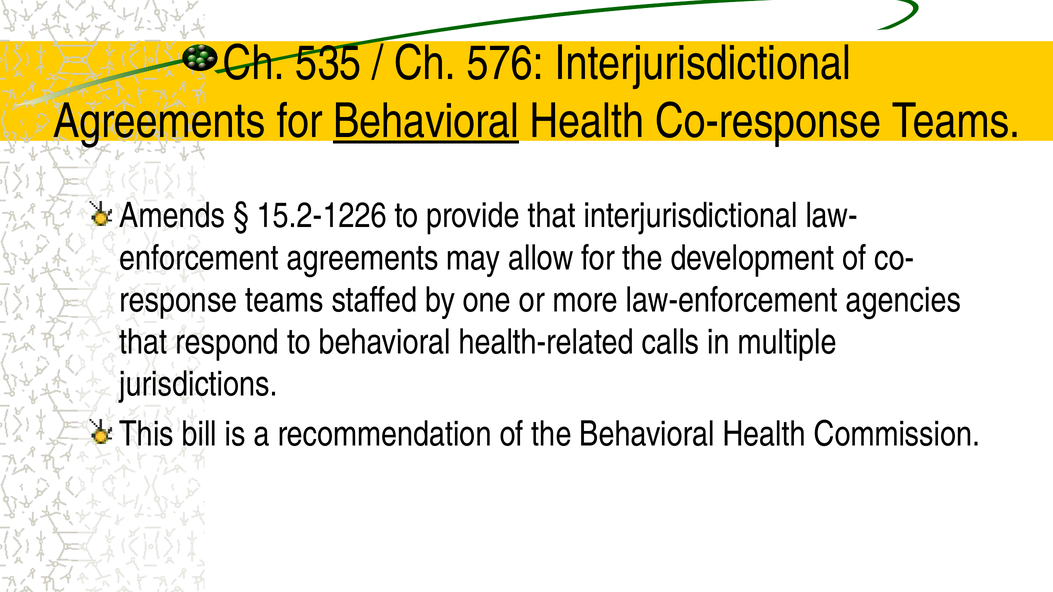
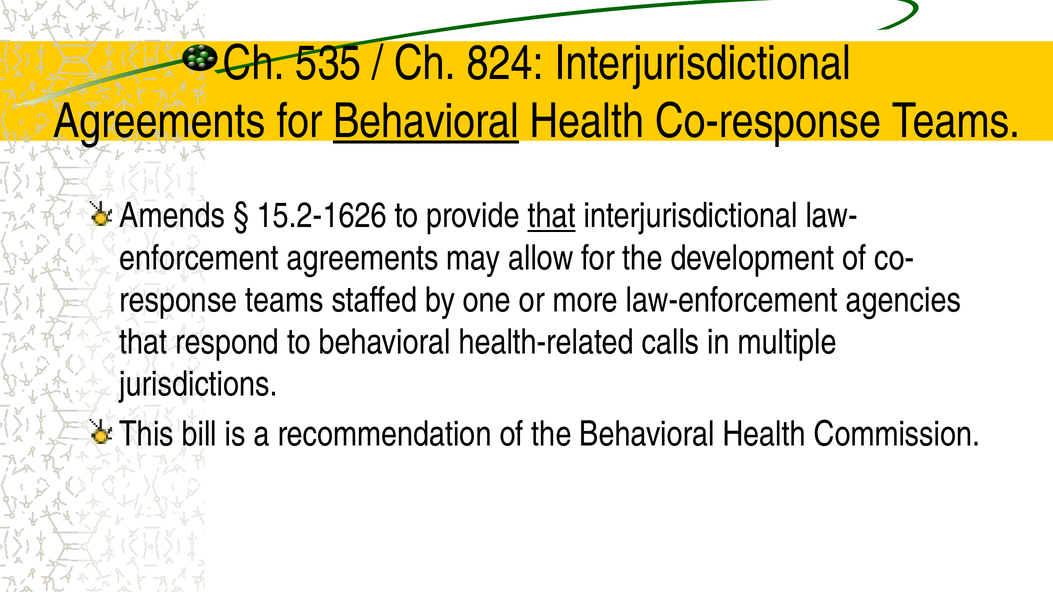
576: 576 -> 824 (505, 63)
15.2-1226: 15.2-1226 -> 15.2-1626 (322, 216)
that underline: none -> present (552, 216)
